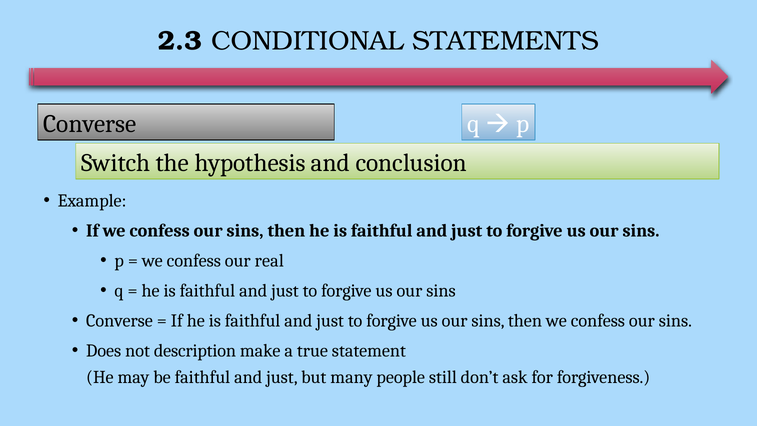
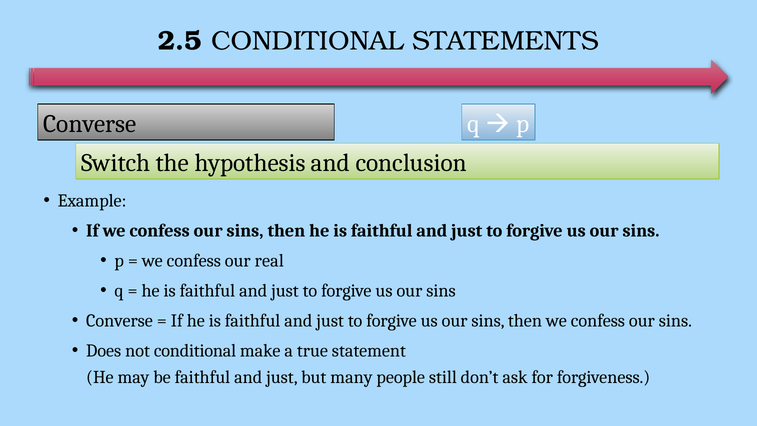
2.3: 2.3 -> 2.5 (180, 41)
not description: description -> conditional (195, 351)
